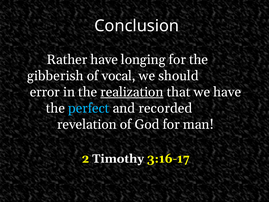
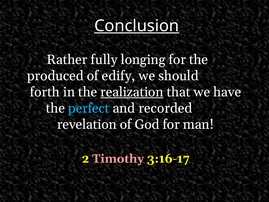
Conclusion underline: none -> present (137, 26)
Rather have: have -> fully (104, 60)
gibberish: gibberish -> produced (55, 76)
vocal: vocal -> edify (119, 76)
error: error -> forth (45, 92)
Timothy colour: white -> pink (118, 159)
